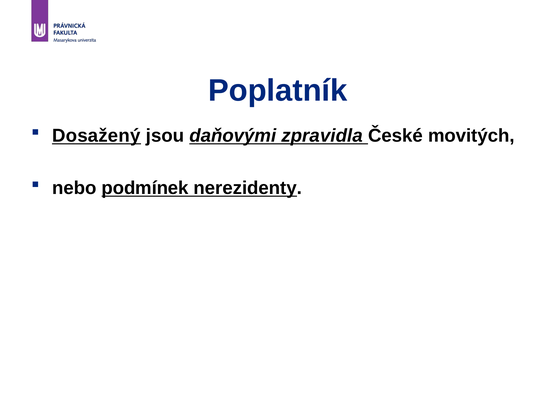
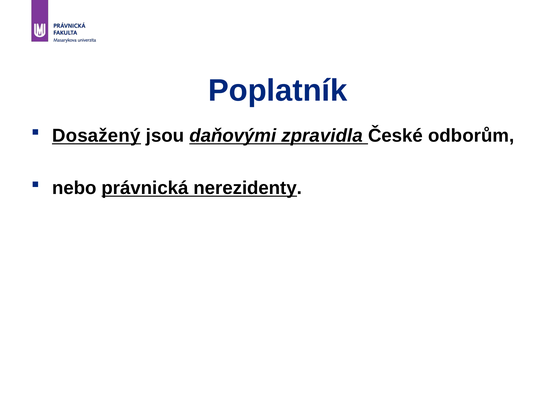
movitých: movitých -> odborům (471, 136)
podmínek: podmínek -> právnická (145, 188)
